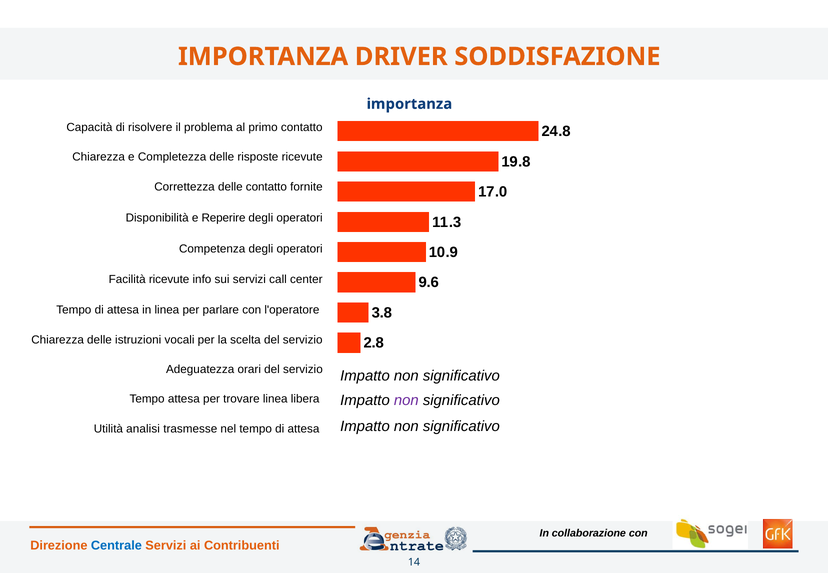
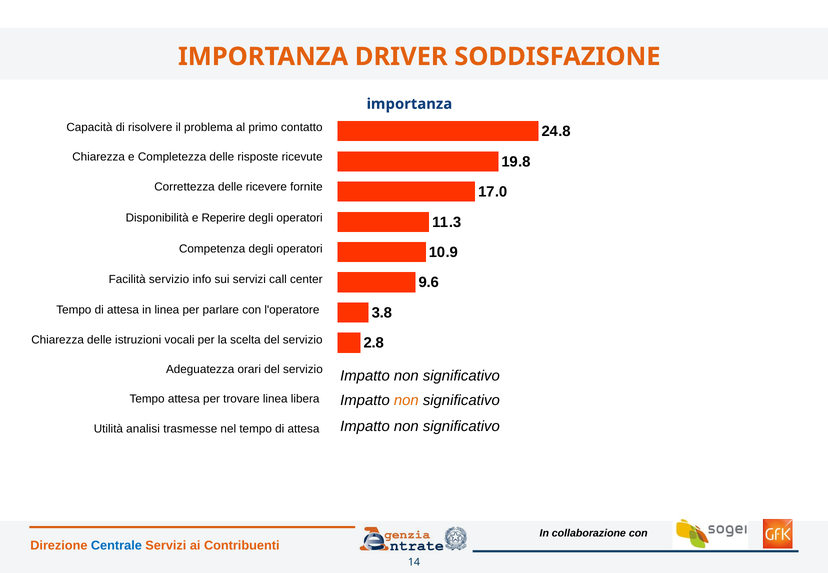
delle contatto: contatto -> ricevere (266, 187)
Facilità ricevute: ricevute -> servizio (169, 280)
non colour: purple -> orange (406, 401)
